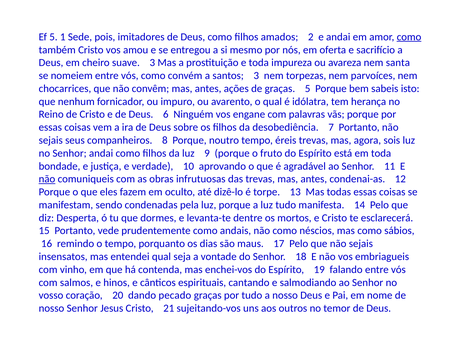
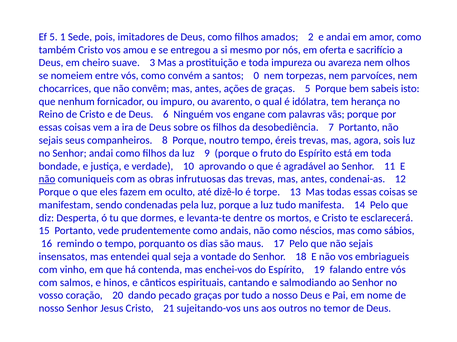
como underline: present -> none (409, 37)
santa: santa -> olhos (398, 63)
santos 3: 3 -> 0 (256, 76)
